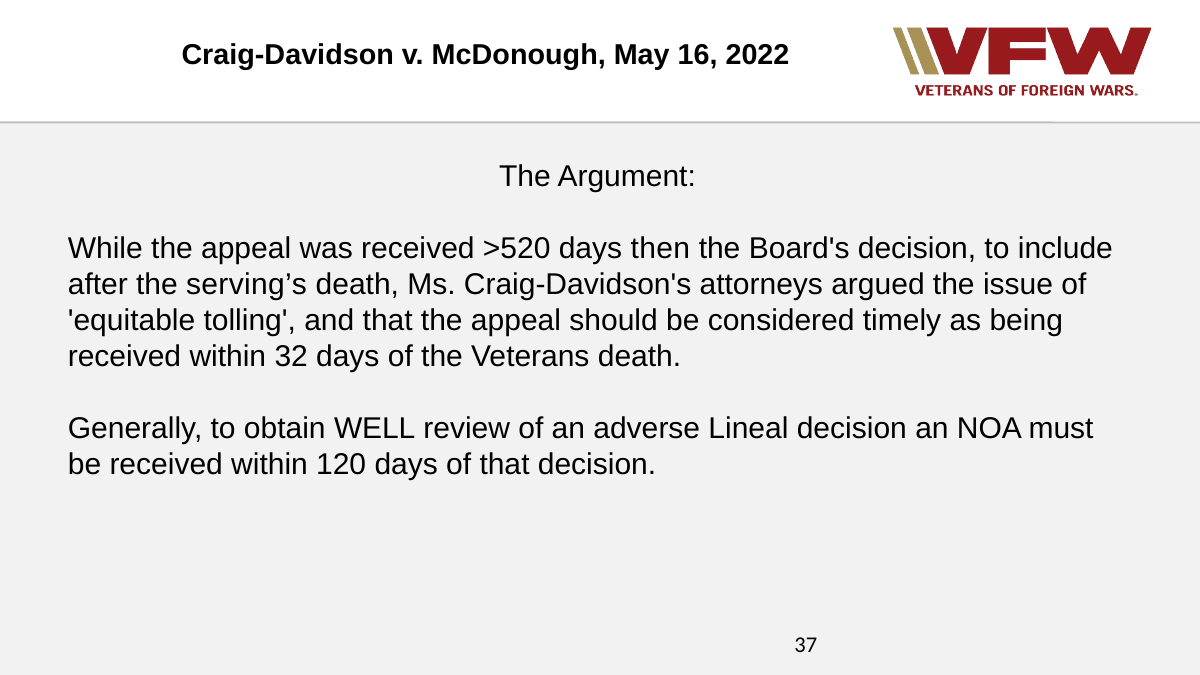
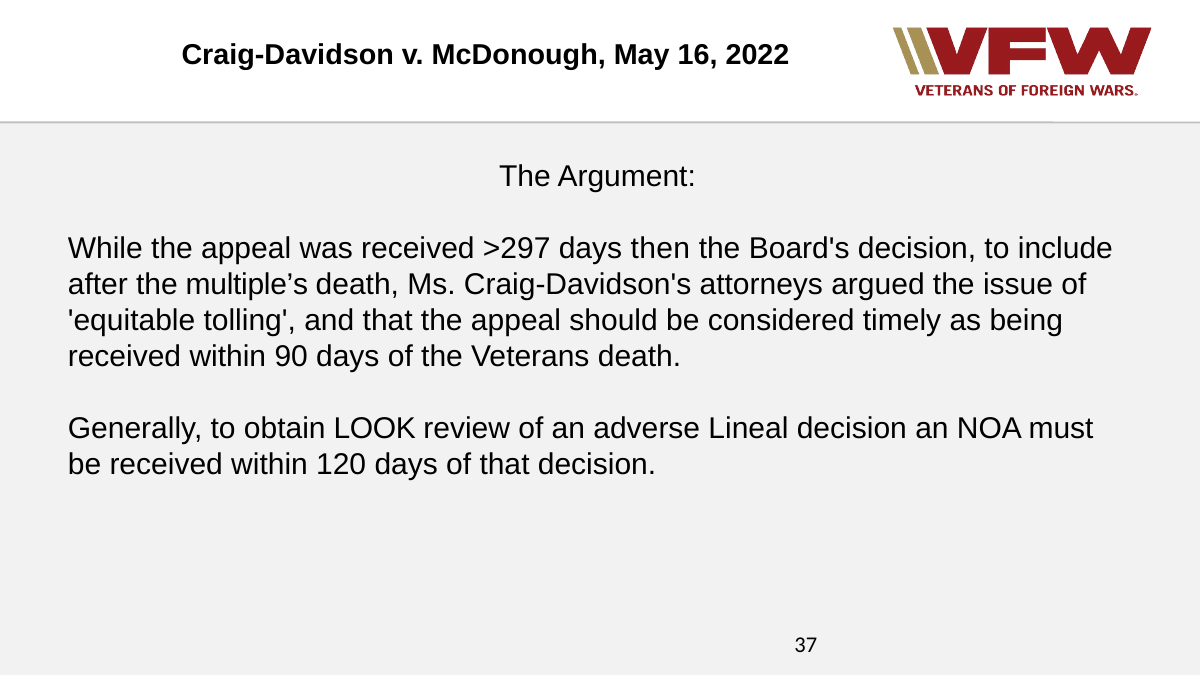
>520: >520 -> >297 (517, 249)
serving’s: serving’s -> multiple’s (247, 285)
32: 32 -> 90 (291, 357)
WELL: WELL -> LOOK (375, 429)
